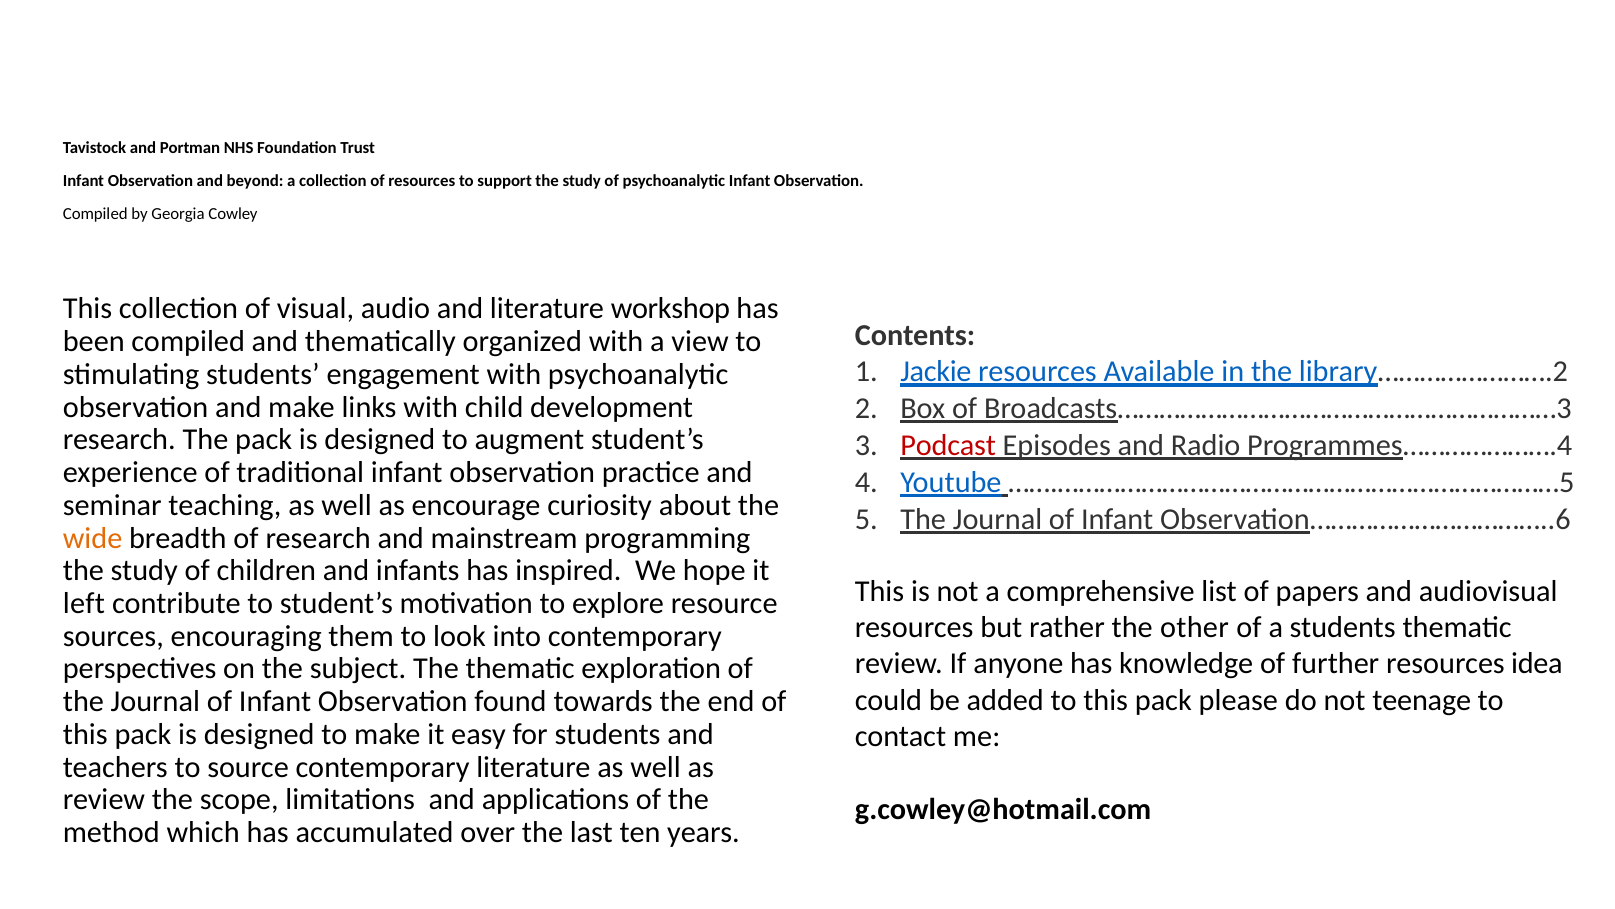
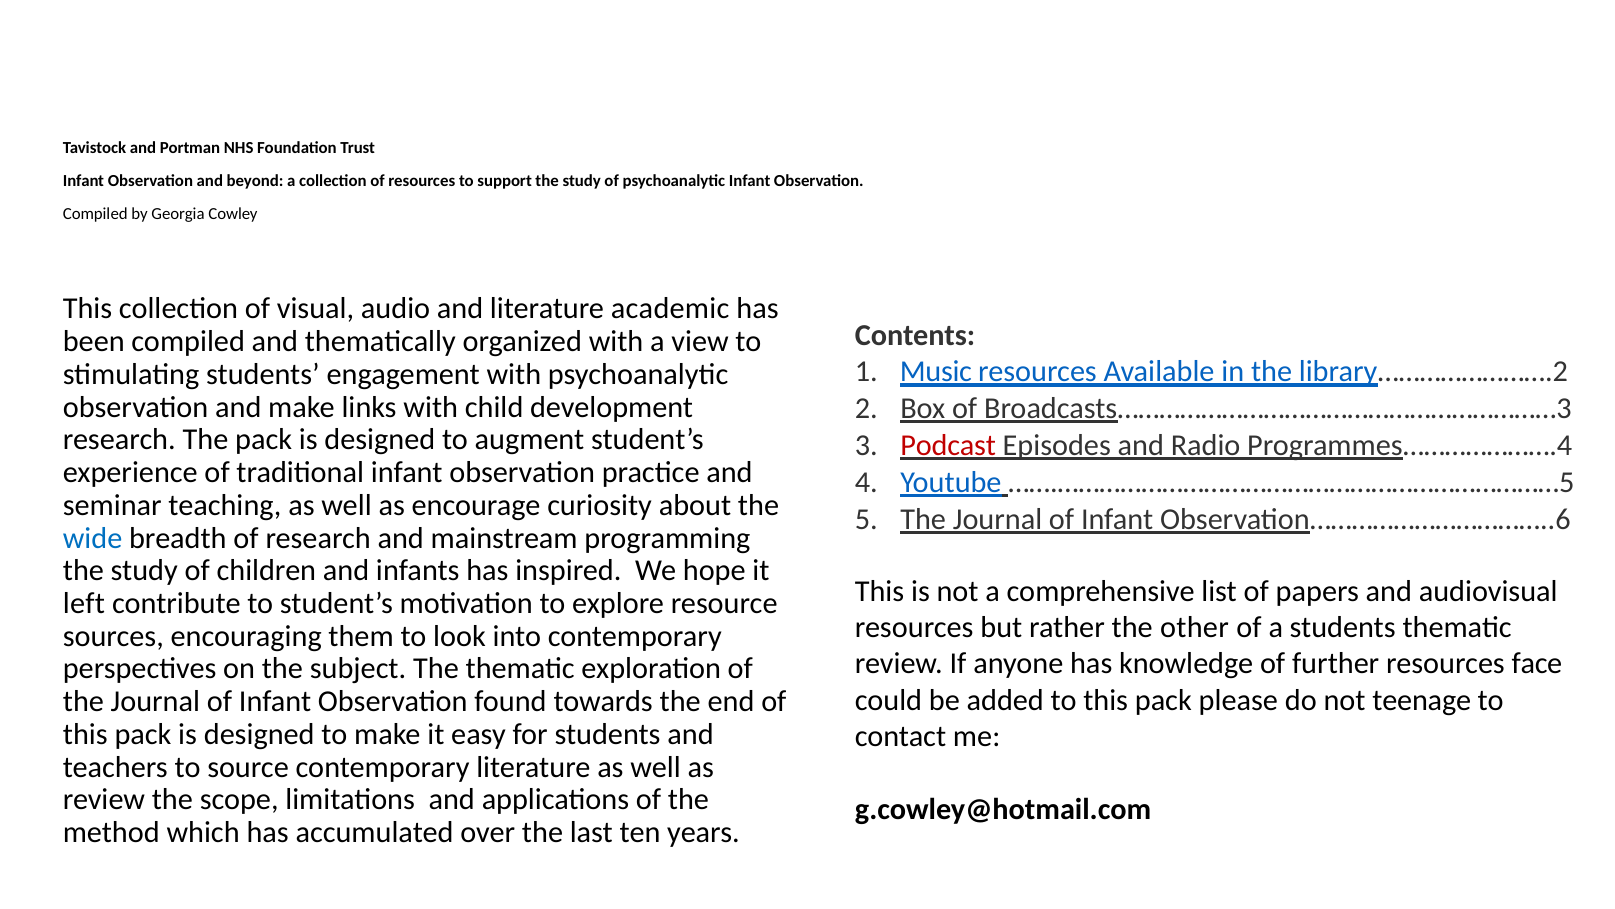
workshop: workshop -> academic (670, 309)
Jackie: Jackie -> Music (936, 372)
wide colour: orange -> blue (93, 538)
idea: idea -> face (1537, 663)
